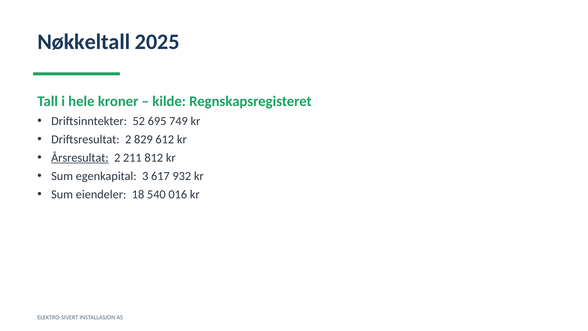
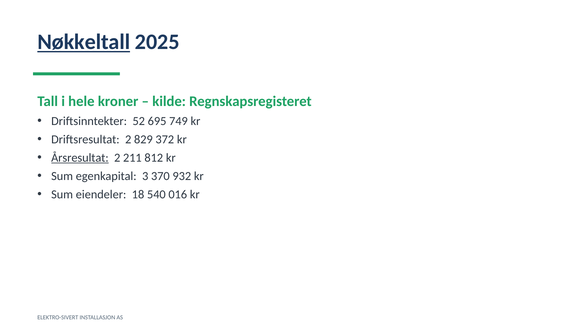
Nøkkeltall underline: none -> present (84, 42)
612: 612 -> 372 (165, 139)
617: 617 -> 370 (160, 176)
